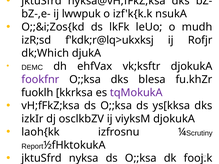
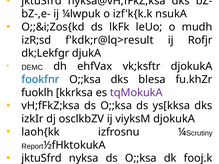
lwwpuk: lwwpuk -> ¼lwpuk (81, 14)
f'kdk;r@lq>ukxksj: f'kdk;r@lq>ukxksj -> f'kdk;r@lq>result (109, 40)
dk;Which: dk;Which -> dk;Lekfgr (45, 53)
fookfnr colour: purple -> blue (40, 80)
